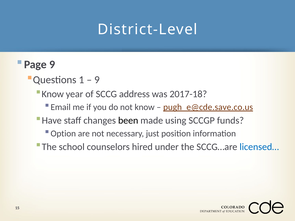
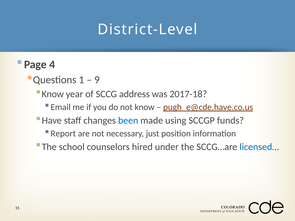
Page 9: 9 -> 4 (52, 65)
pugh_e@cde.save.co.us: pugh_e@cde.save.co.us -> pugh_e@cde.have.co.us (208, 107)
been colour: black -> blue (128, 121)
Option: Option -> Report (63, 134)
